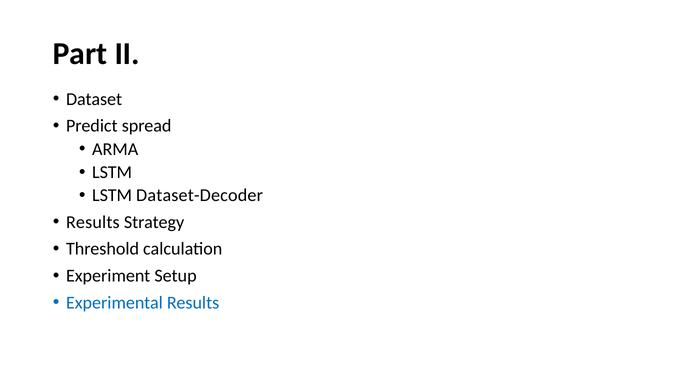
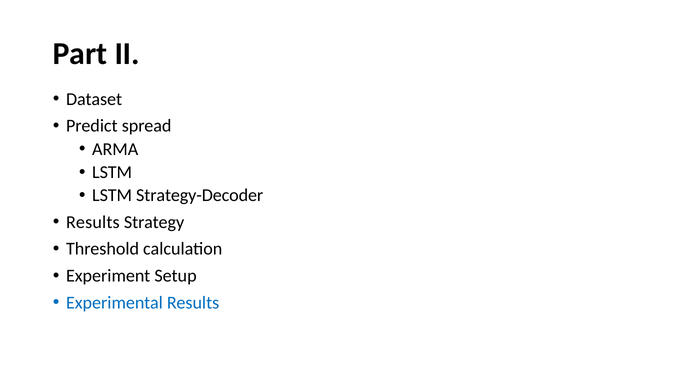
Dataset-Decoder: Dataset-Decoder -> Strategy-Decoder (200, 195)
